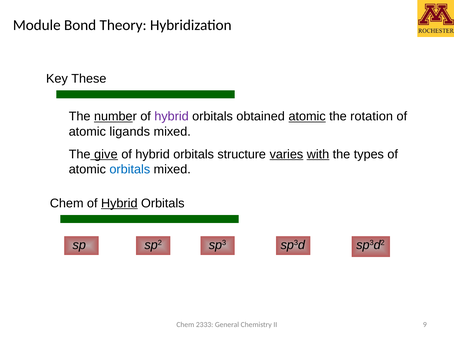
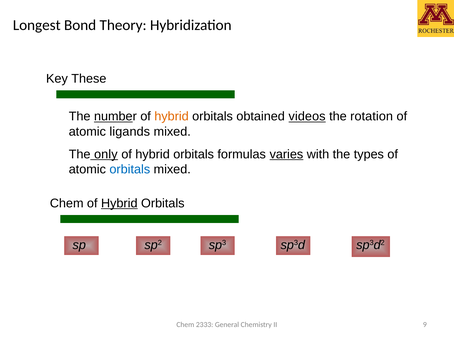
Module: Module -> Longest (37, 25)
hybrid colour: purple -> orange (172, 117)
obtained atomic: atomic -> videos (307, 117)
give: give -> only (106, 154)
structure: structure -> formulas (242, 154)
with underline: present -> none (318, 154)
